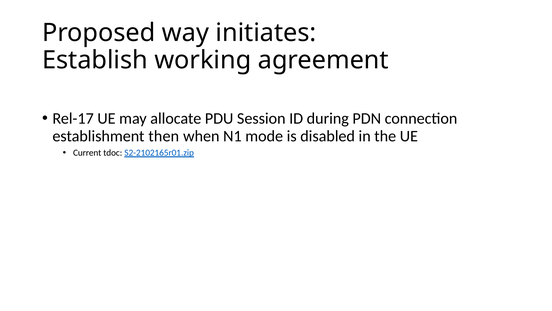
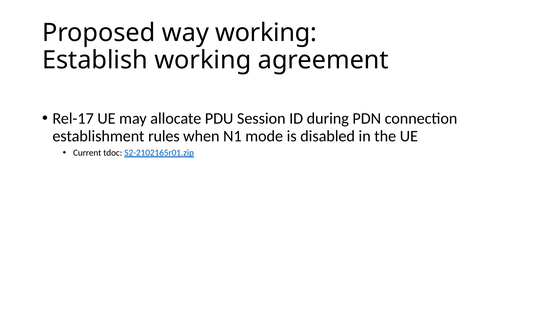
way initiates: initiates -> working (266, 33)
then: then -> rules (164, 136)
